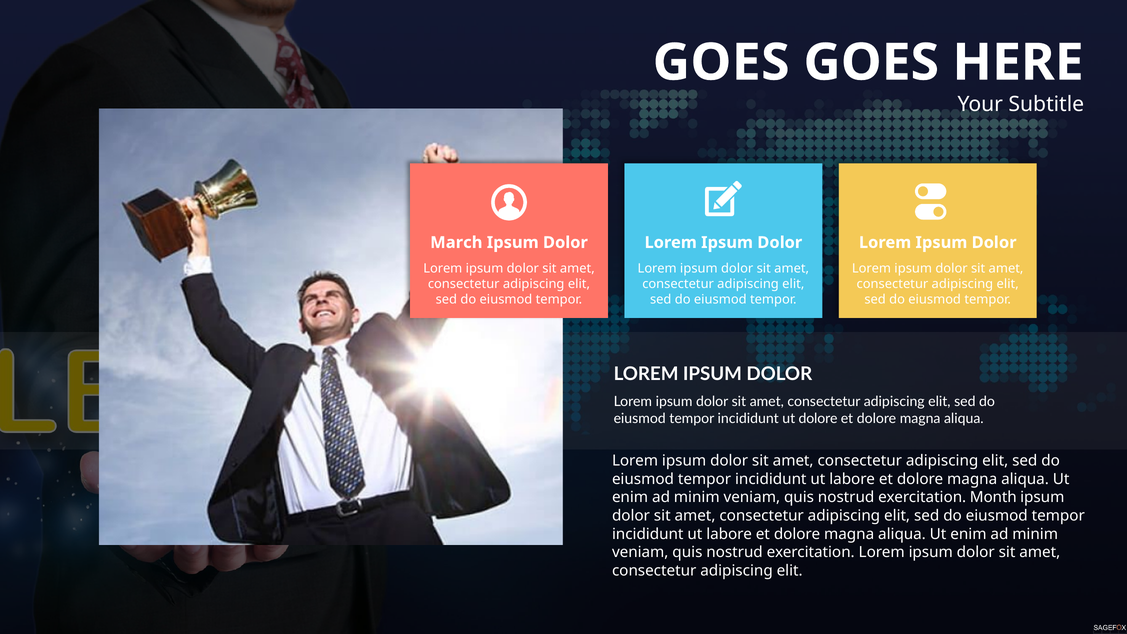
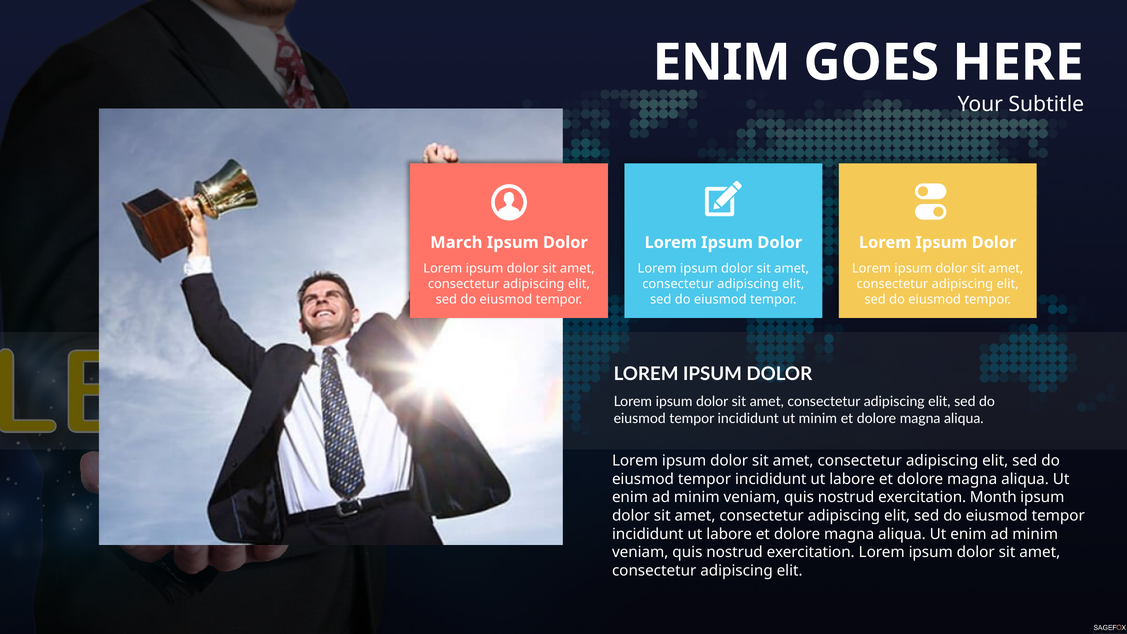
GOES: GOES -> ENIM (722, 63)
ut dolore: dolore -> minim (818, 419)
